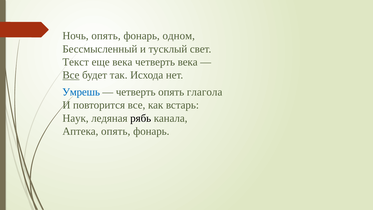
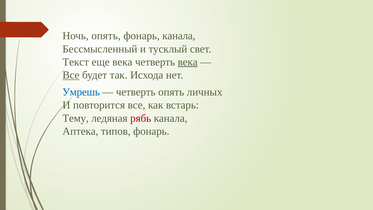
фонарь одном: одном -> канала (179, 36)
века underline: none -> present (188, 62)
глагола: глагола -> личных (205, 92)
Наук: Наук -> Тему (76, 118)
рябь colour: black -> red (141, 118)
Аптека опять: опять -> типов (116, 131)
